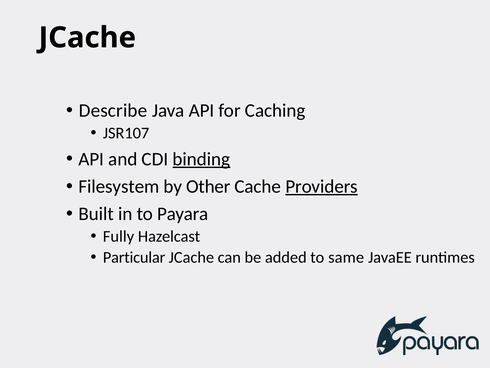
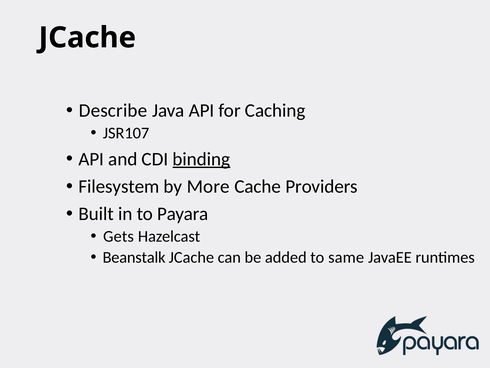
Other: Other -> More (208, 186)
Providers underline: present -> none (322, 186)
Fully: Fully -> Gets (119, 236)
Particular: Particular -> Beanstalk (134, 257)
